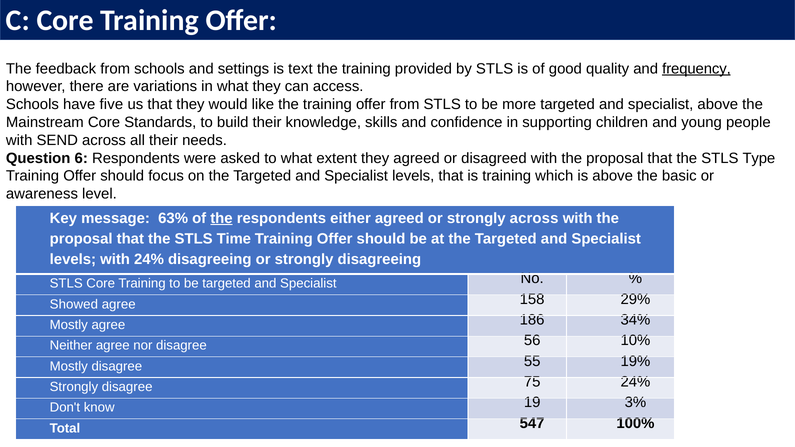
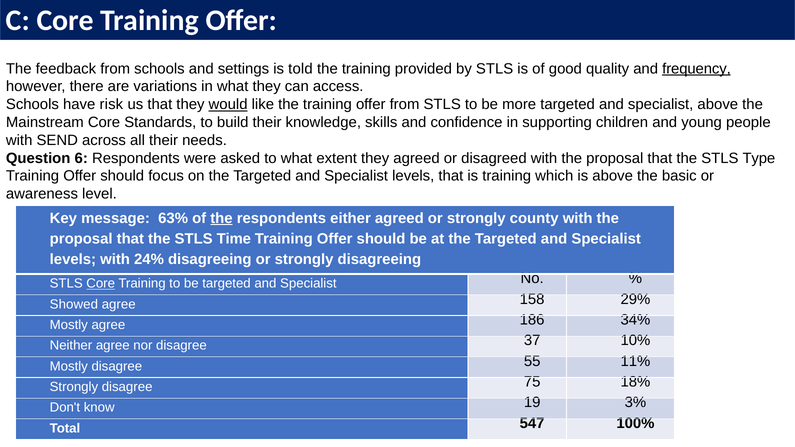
text: text -> told (300, 69)
five: five -> risk (111, 104)
would underline: none -> present (228, 104)
strongly across: across -> county (534, 218)
Core underline: none -> present (101, 284)
56: 56 -> 37 (532, 341)
19%: 19% -> 11% (635, 361)
75 24%: 24% -> 18% (635, 382)
